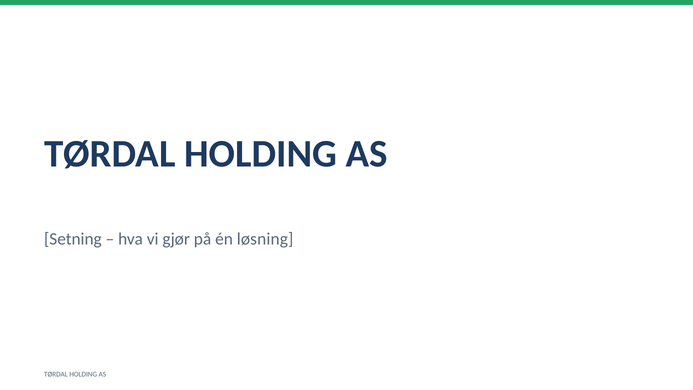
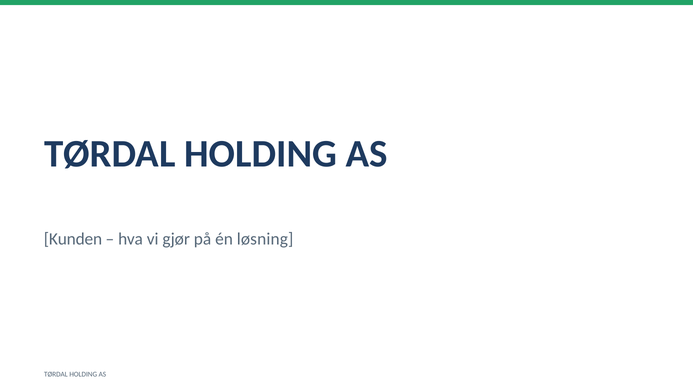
Setning: Setning -> Kunden (73, 239)
